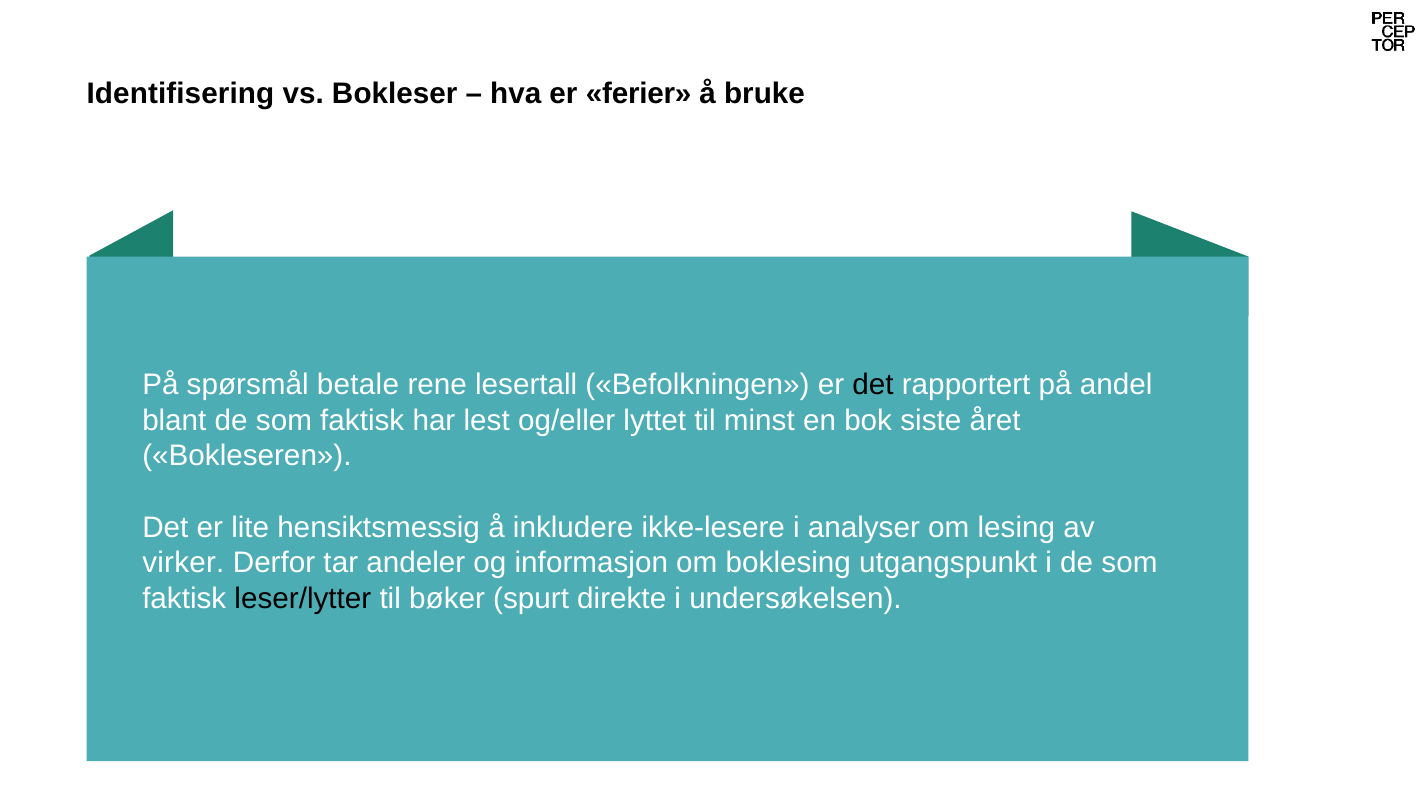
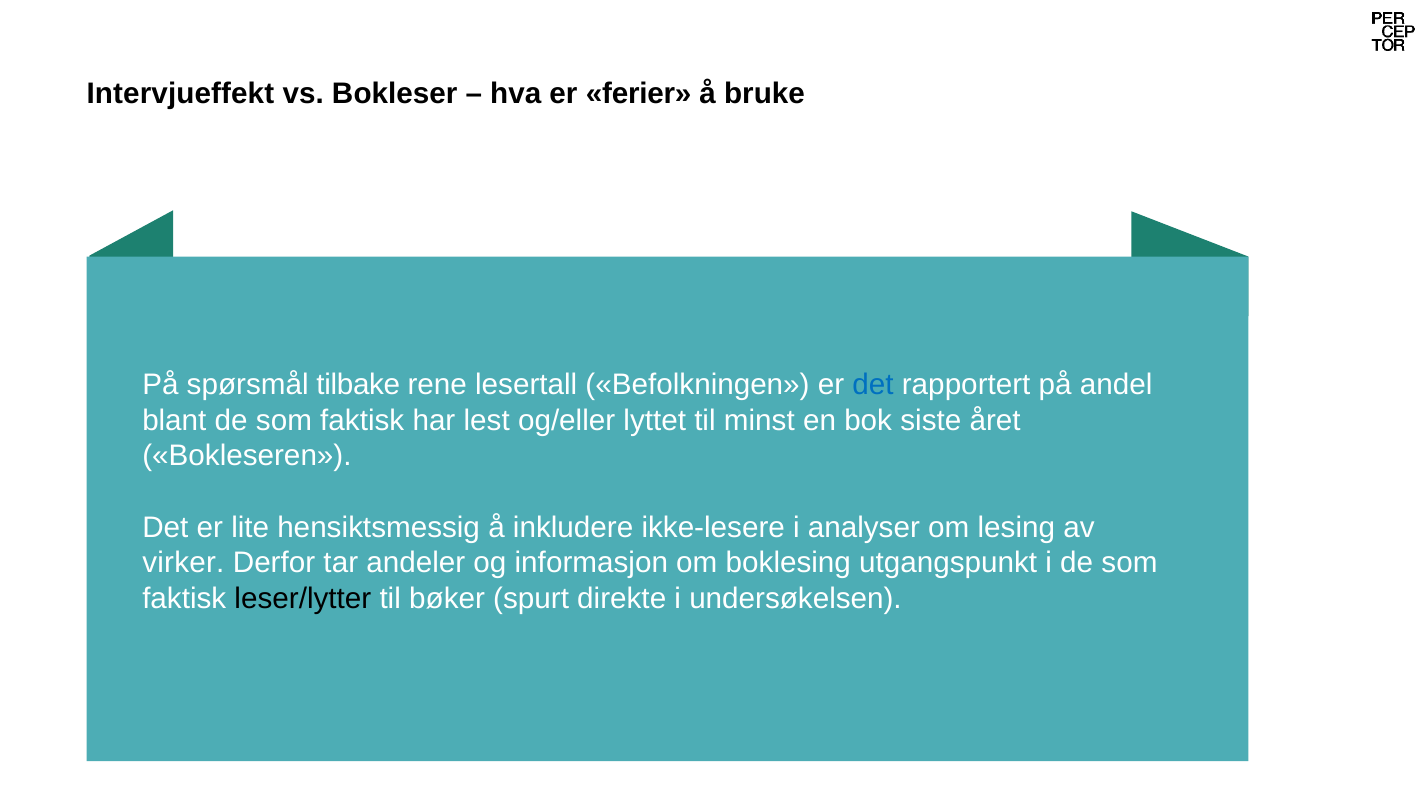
Identifisering: Identifisering -> Intervjueffekt (180, 94)
spørsmål betale: betale -> tilbake (358, 385)
det colour: black -> blue (873, 385)
